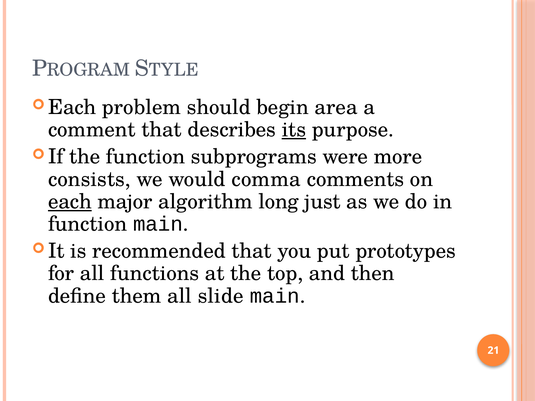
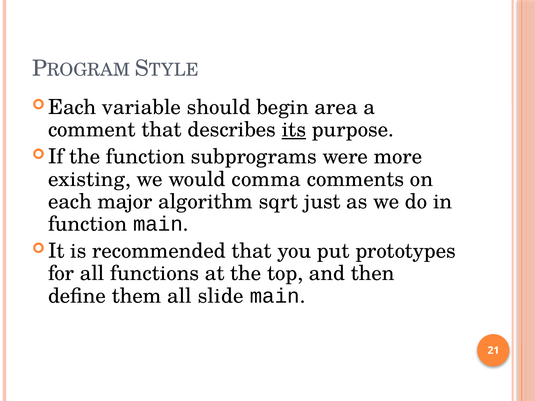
problem: problem -> variable (141, 107)
consists: consists -> existing (89, 179)
each underline: present -> none (70, 202)
long: long -> sqrt (278, 202)
